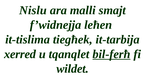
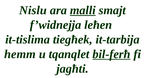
malli underline: none -> present (83, 10)
xerred: xerred -> hemm (20, 54)
wildet: wildet -> jagħti (72, 69)
